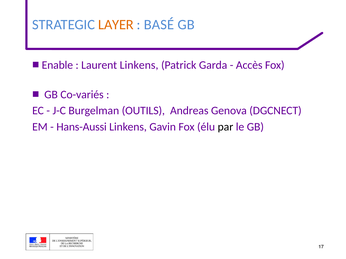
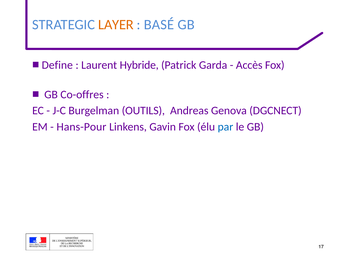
Enable: Enable -> Define (57, 65)
Laurent Linkens: Linkens -> Hybride (139, 65)
Co-variés: Co-variés -> Co-offres (82, 95)
Hans-Aussi: Hans-Aussi -> Hans-Pour (81, 127)
par colour: black -> blue (225, 127)
